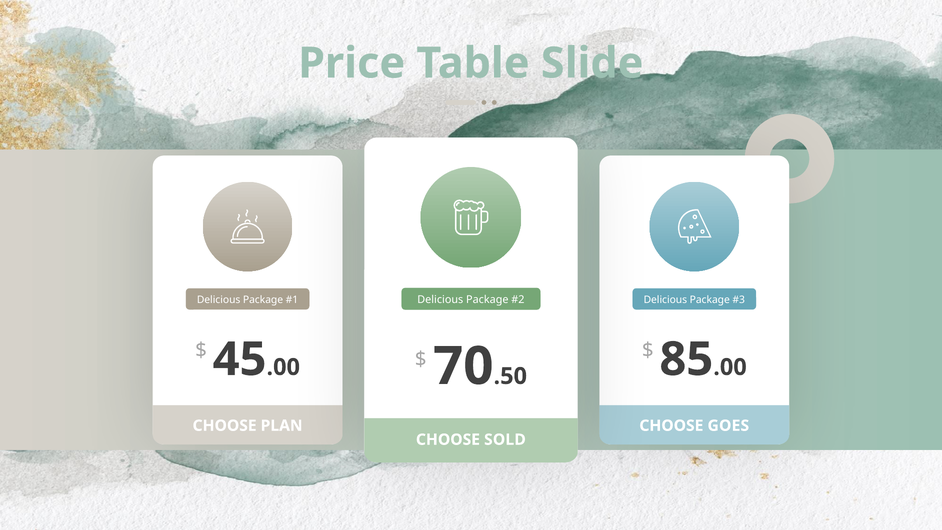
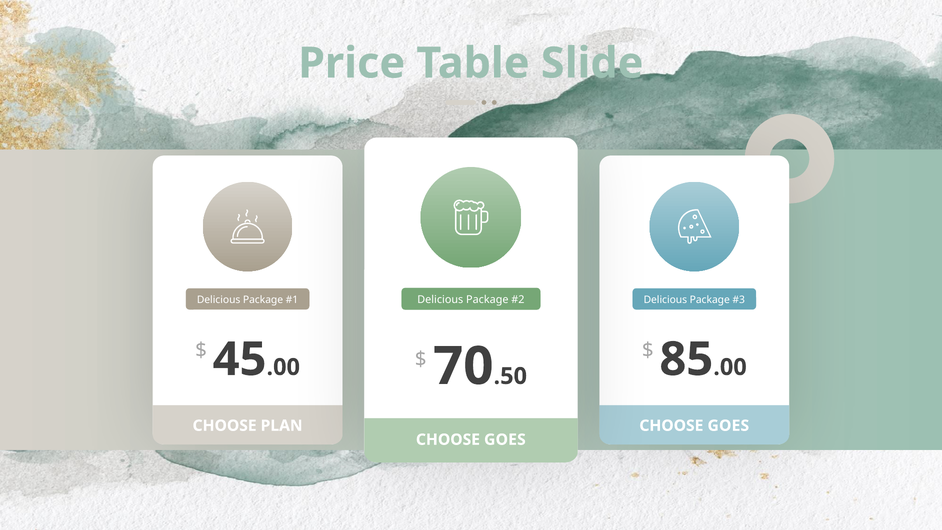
SOLD: SOLD -> GOES (505, 440)
